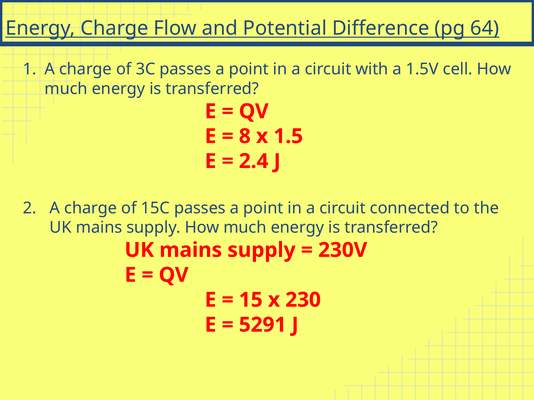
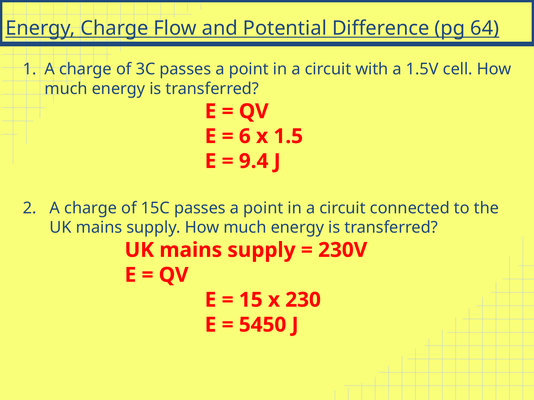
8: 8 -> 6 (245, 136)
2.4: 2.4 -> 9.4 (254, 161)
5291: 5291 -> 5450 (263, 325)
